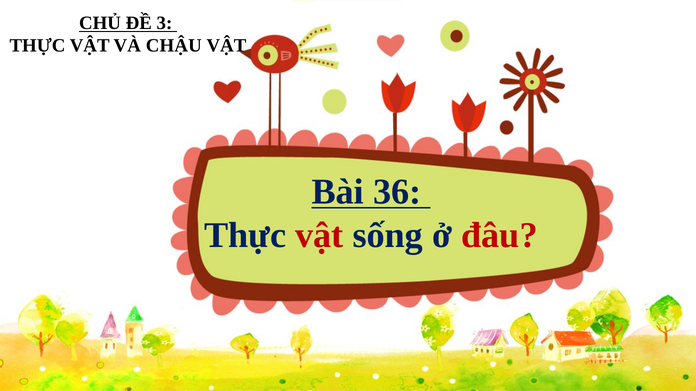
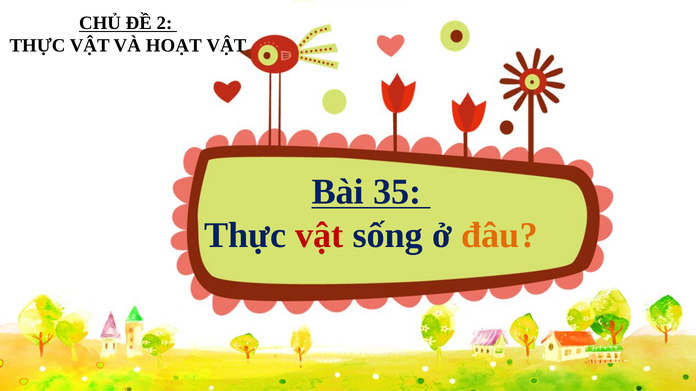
3: 3 -> 2 (164, 23)
CHẬU: CHẬU -> HOẠT (174, 46)
36: 36 -> 35 (397, 192)
đâu colour: red -> orange (499, 236)
